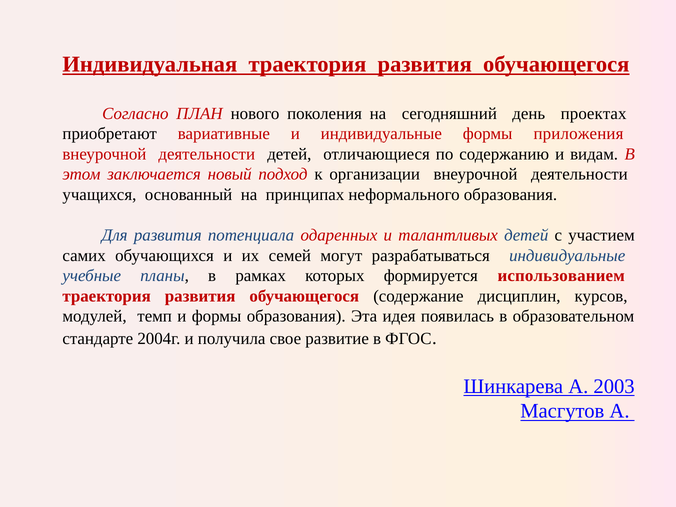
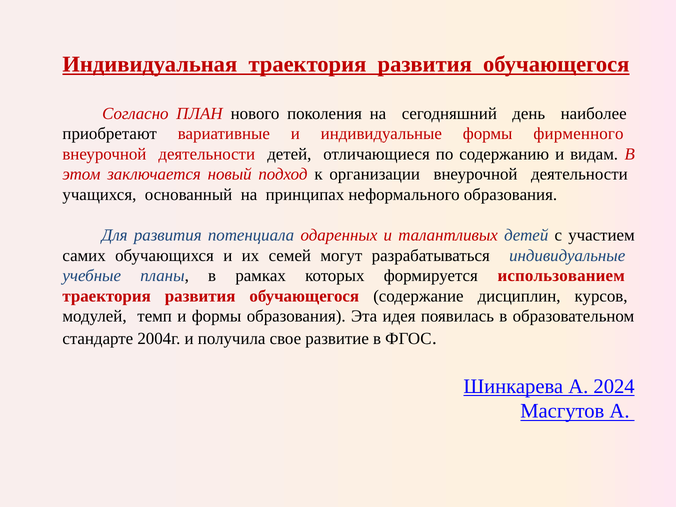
проектах: проектах -> наиболее (594, 113)
приложения: приложения -> фирменного (578, 134)
2003: 2003 -> 2024 (614, 386)
